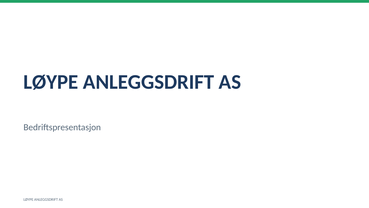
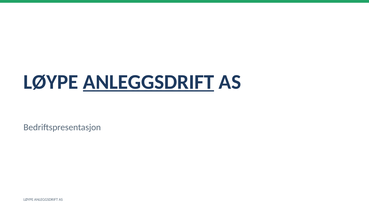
ANLEGGSDRIFT underline: none -> present (149, 82)
